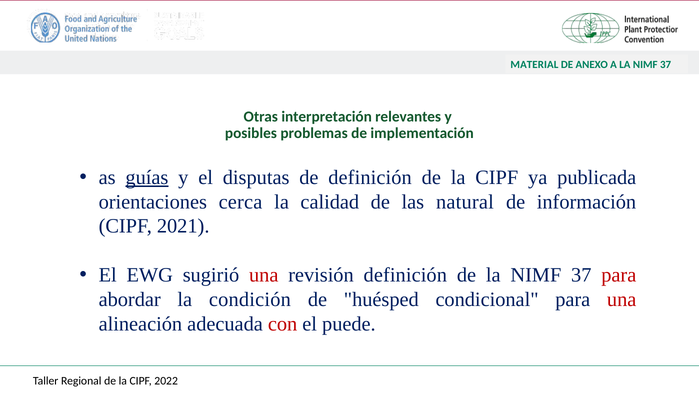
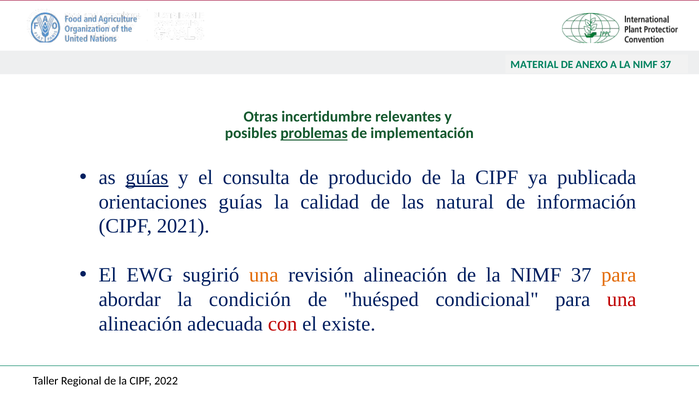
interpretación: interpretación -> incertidumbre (327, 117)
problemas underline: none -> present (314, 133)
disputas: disputas -> consulta (256, 177)
de definición: definición -> producido (370, 177)
orientaciones cerca: cerca -> guías (241, 202)
una colour: red -> orange (264, 275)
revisión definición: definición -> alineación (405, 275)
para colour: red -> orange (619, 275)
puede: puede -> existe (349, 324)
